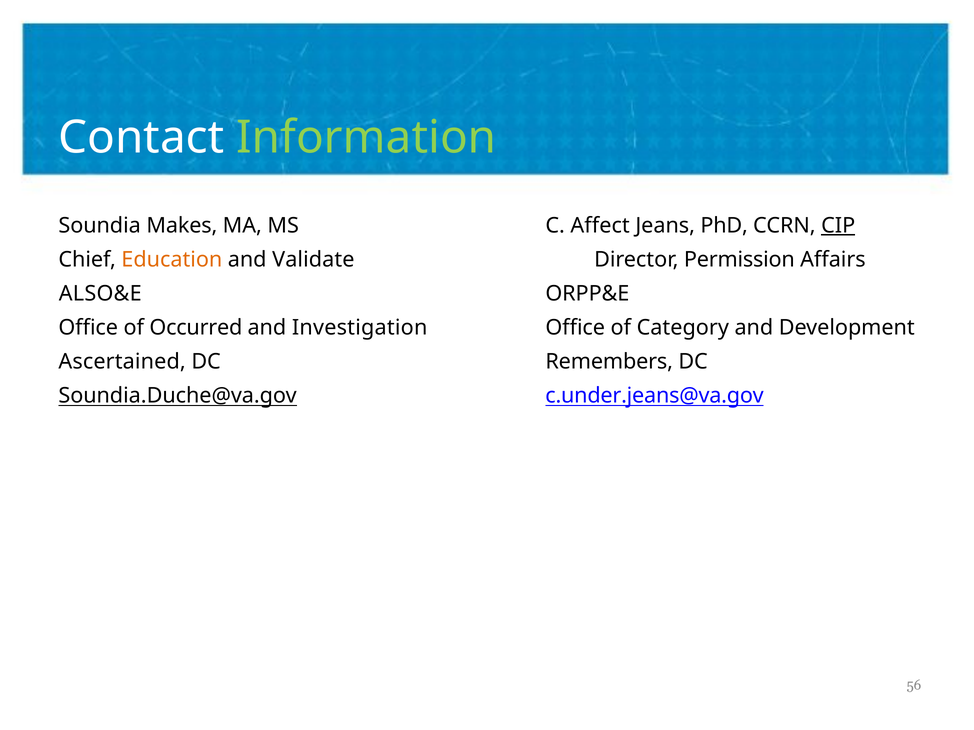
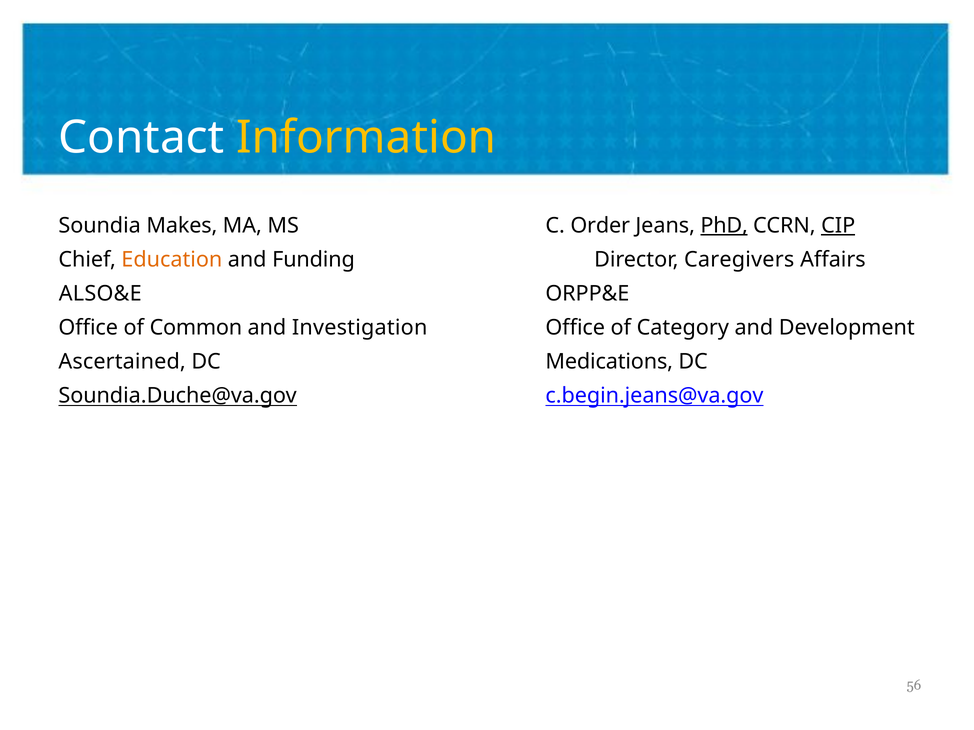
Information colour: light green -> yellow (366, 137)
Affect: Affect -> Order (600, 226)
PhD underline: none -> present (724, 226)
Validate: Validate -> Funding (313, 260)
Permission: Permission -> Caregivers (739, 260)
Occurred: Occurred -> Common (196, 328)
Remembers: Remembers -> Medications (609, 362)
c.under.jeans@va.gov: c.under.jeans@va.gov -> c.begin.jeans@va.gov (654, 396)
